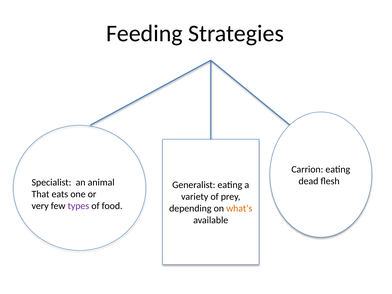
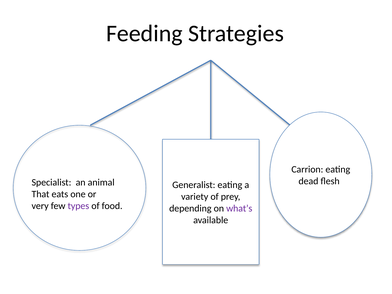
what’s colour: orange -> purple (239, 208)
